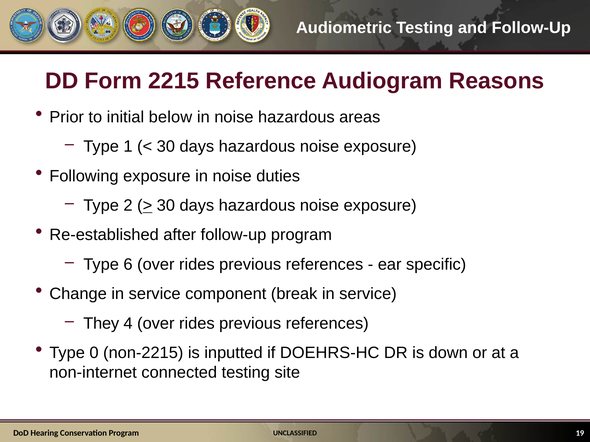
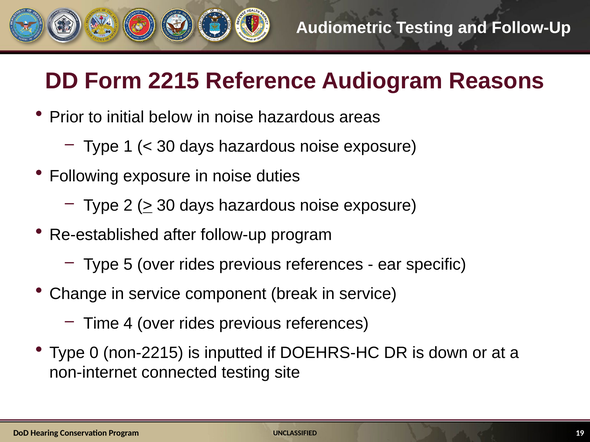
6: 6 -> 5 (128, 265)
They: They -> Time (101, 324)
